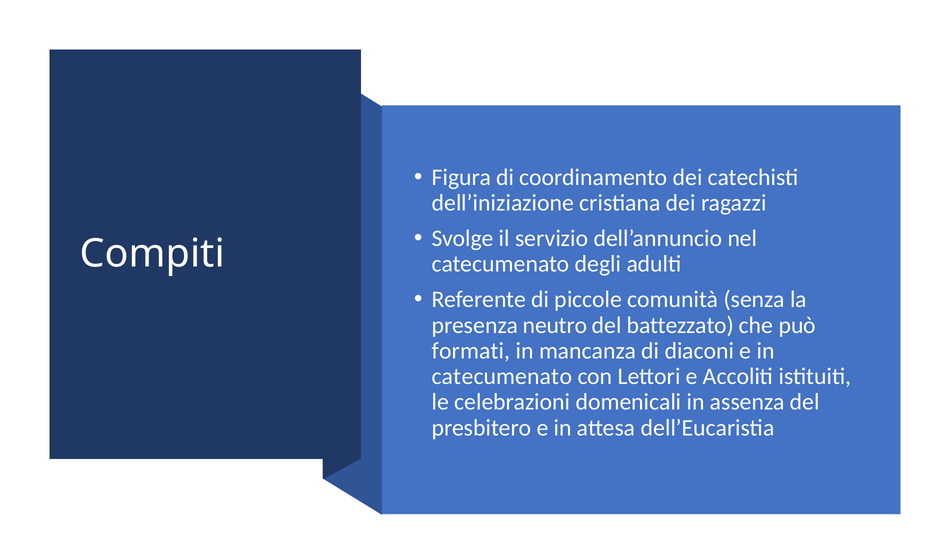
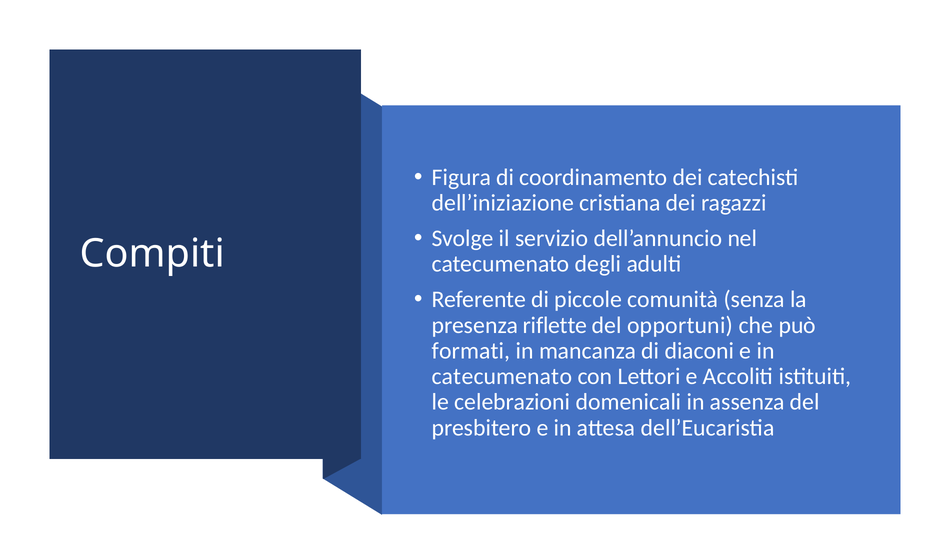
neutro: neutro -> riflette (555, 325)
battezzato: battezzato -> opportuni (680, 325)
